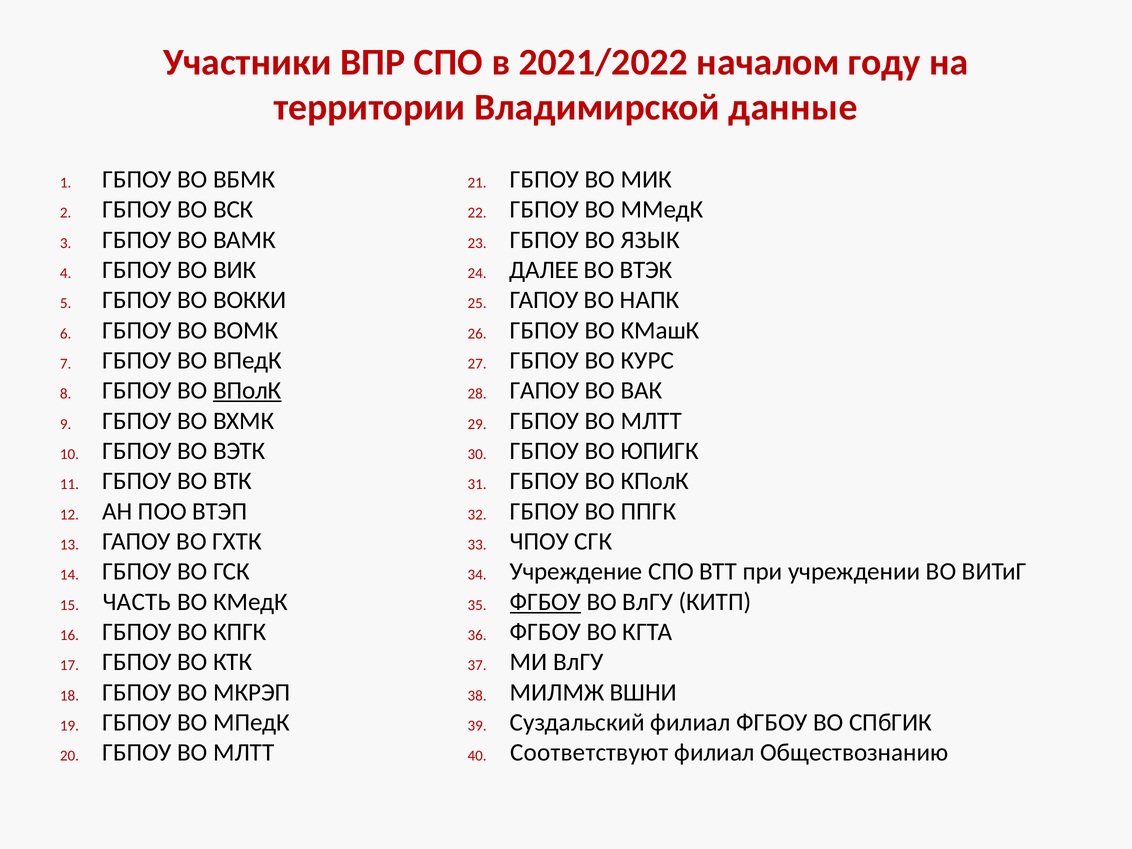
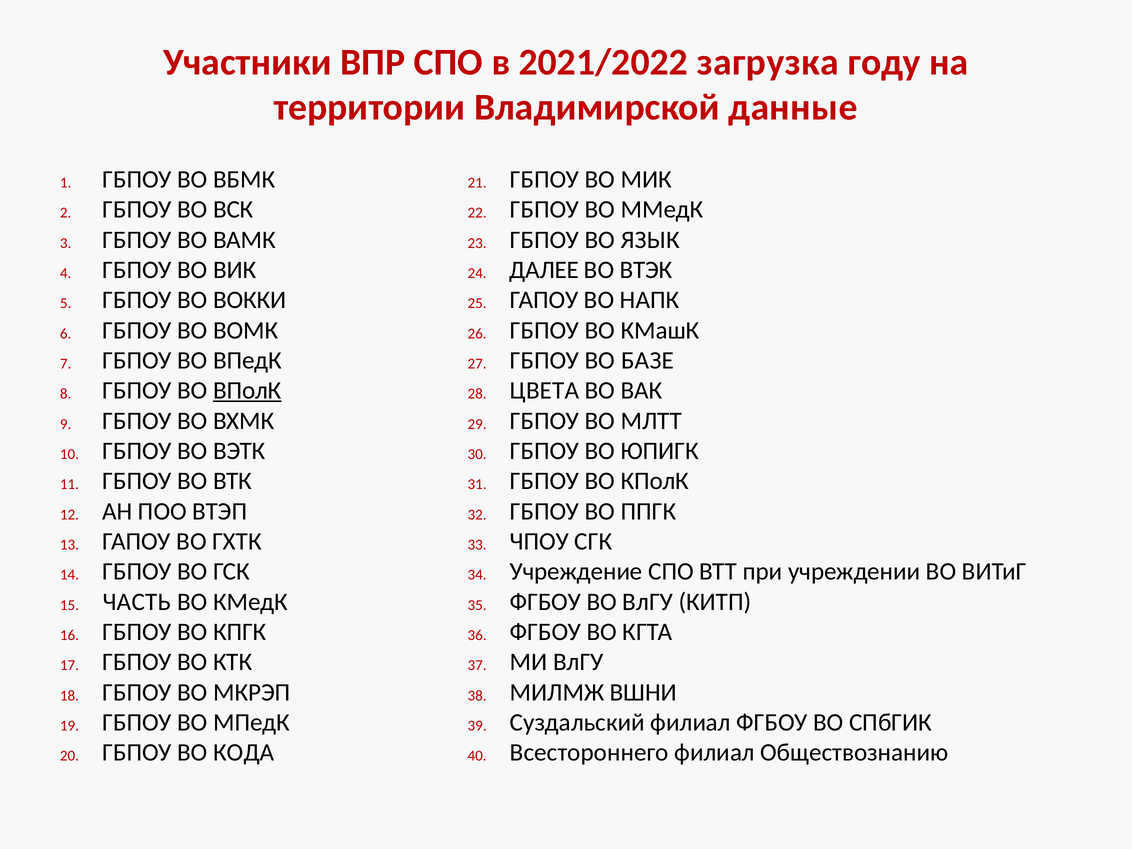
началом: началом -> загрузка (768, 62)
КУРС: КУРС -> БАЗЕ (647, 360)
ГАПОУ: ГАПОУ -> ЦВЕТА (545, 391)
ФГБОУ underline: present -> none (546, 602)
МЛТТ: МЛТТ -> КОДА (244, 753)
Соответствуют: Соответствуют -> Всестороннего (589, 753)
